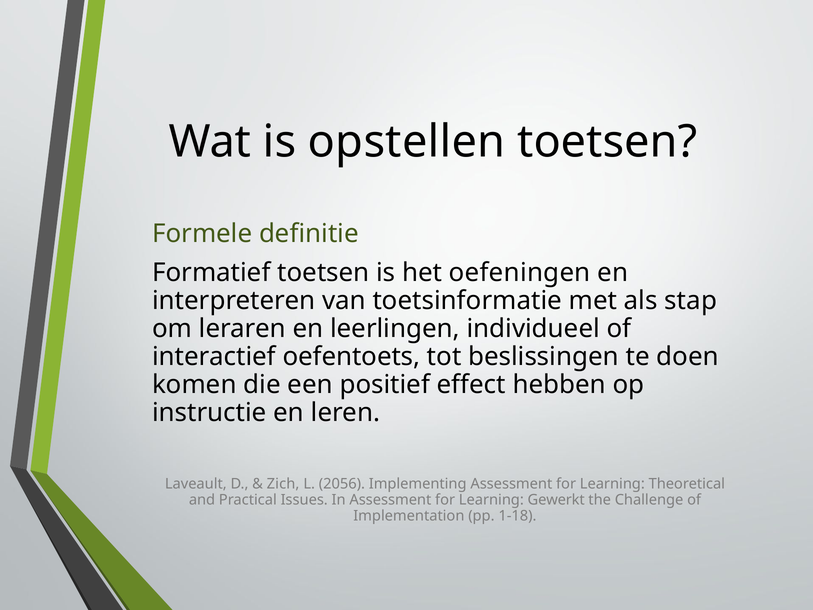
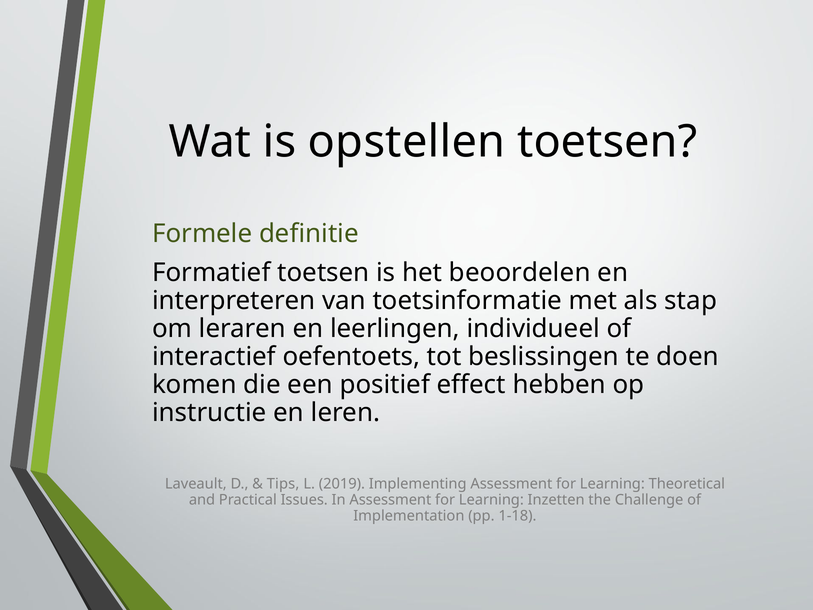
oefeningen: oefeningen -> beoordelen (520, 272)
Zich: Zich -> Tips (283, 484)
2056: 2056 -> 2019 (342, 484)
Gewerkt: Gewerkt -> Inzetten (556, 500)
